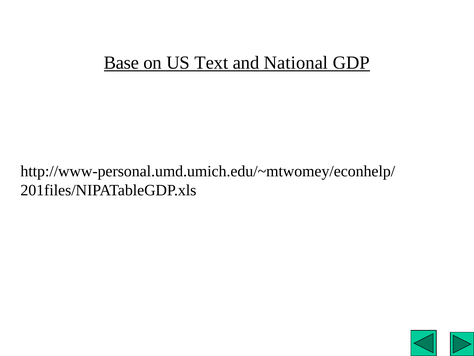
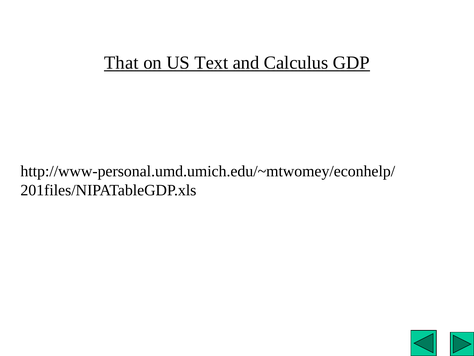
Base: Base -> That (121, 62)
National: National -> Calculus (296, 62)
